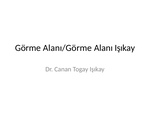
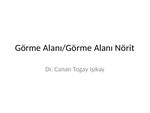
Alanı Işıkay: Işıkay -> Nörit (125, 48)
